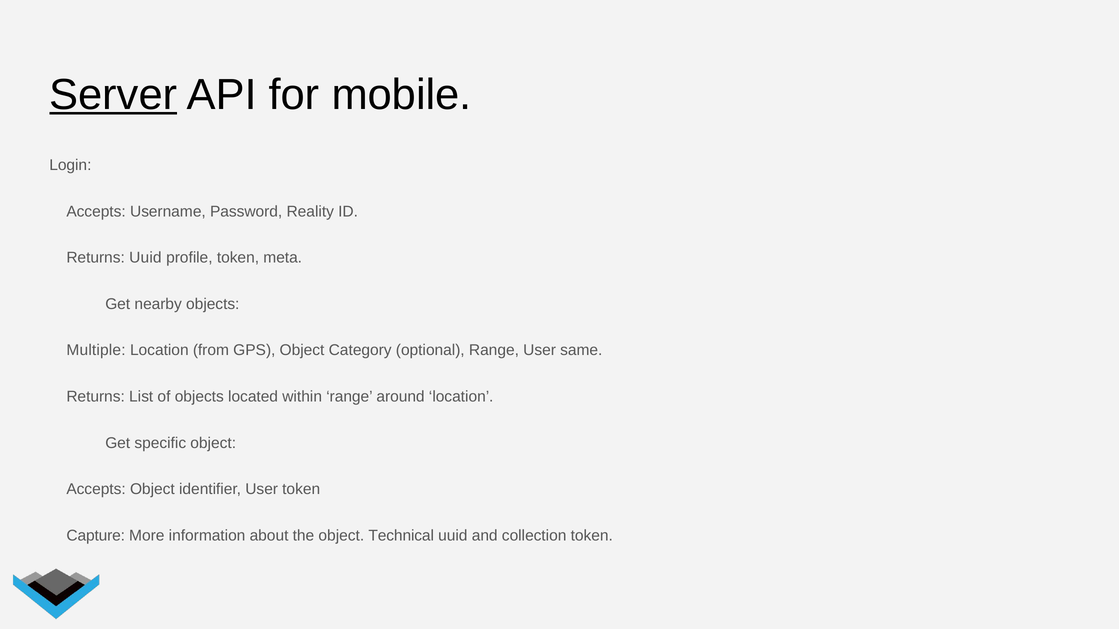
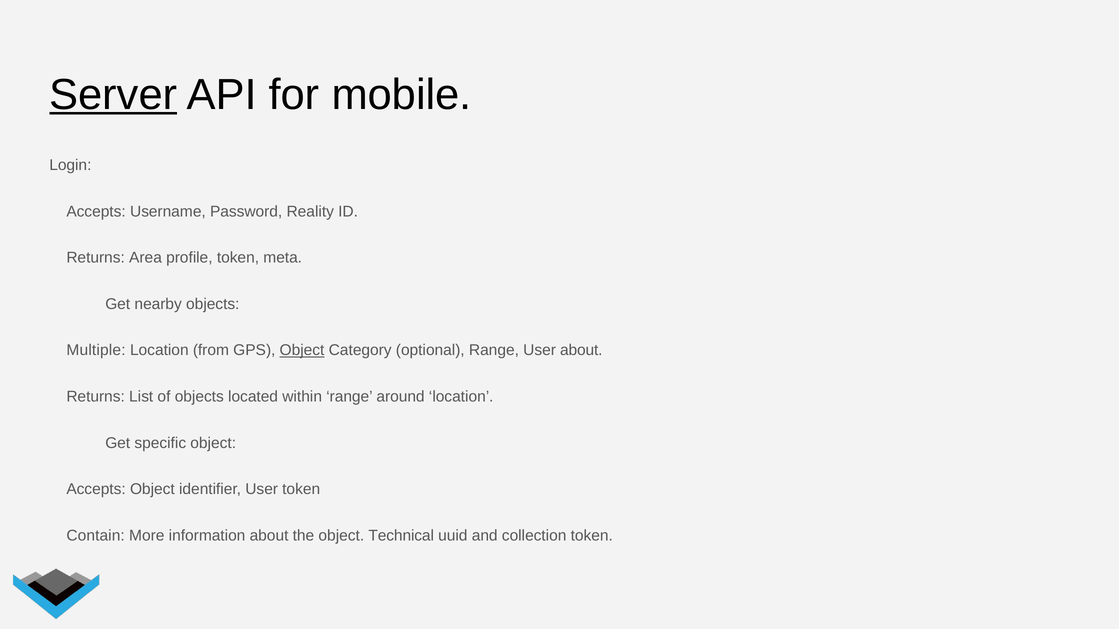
Returns Uuid: Uuid -> Area (145, 258)
Object underline: none -> present (302, 351)
User same: same -> about (581, 351)
Capture: Capture -> Contain (96, 536)
